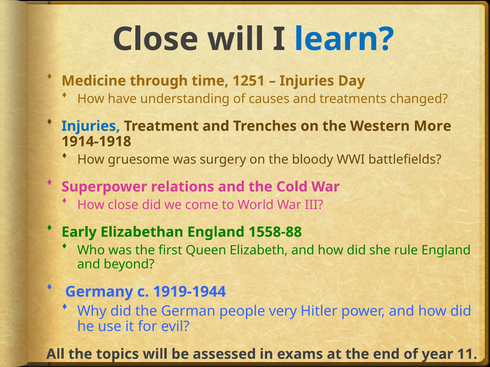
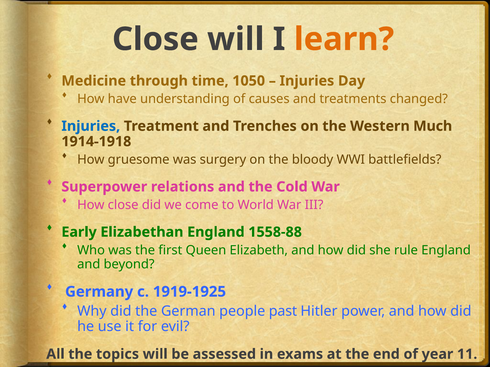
learn colour: blue -> orange (344, 39)
1251: 1251 -> 1050 (249, 81)
More: More -> Much (433, 126)
1919-1944: 1919-1944 -> 1919-1925 (189, 292)
very: very -> past (283, 311)
